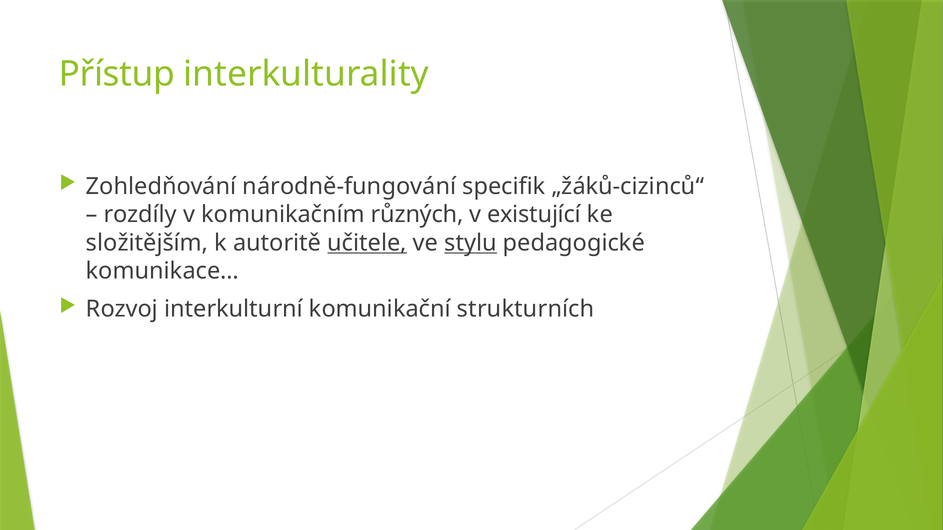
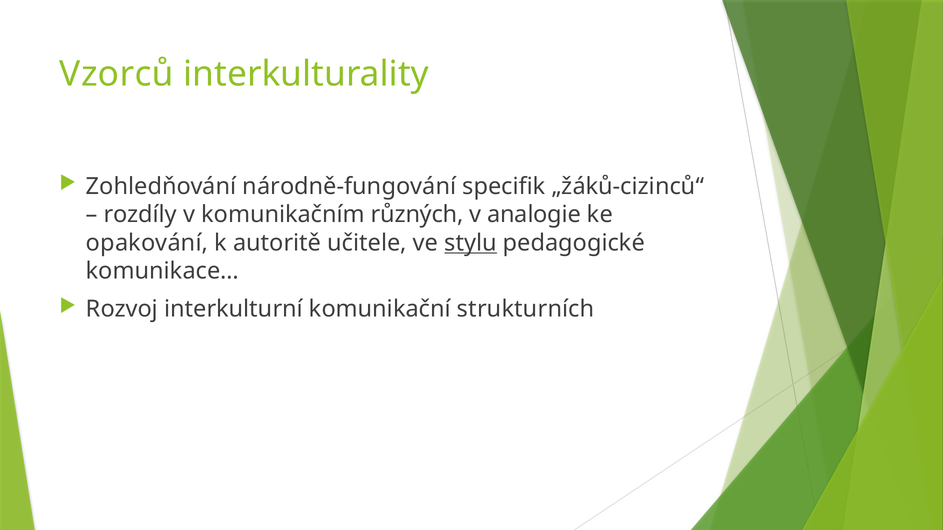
Přístup: Přístup -> Vzorců (117, 74)
existující: existující -> analogie (534, 215)
složitějším: složitějším -> opakování (147, 243)
učitele underline: present -> none (367, 243)
